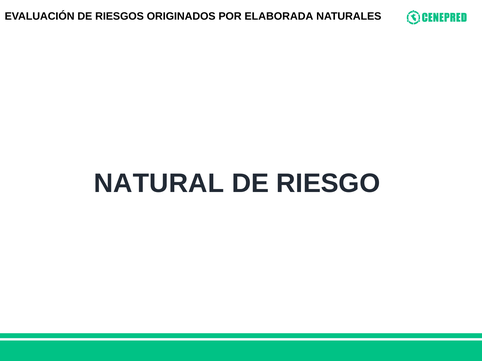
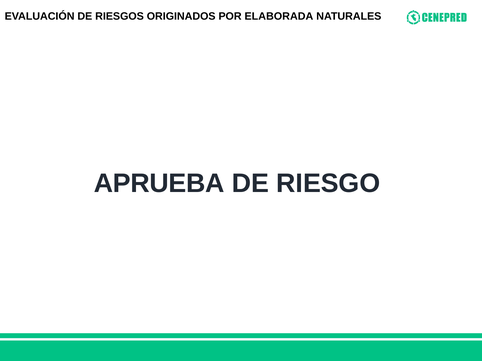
NATURAL: NATURAL -> APRUEBA (159, 184)
